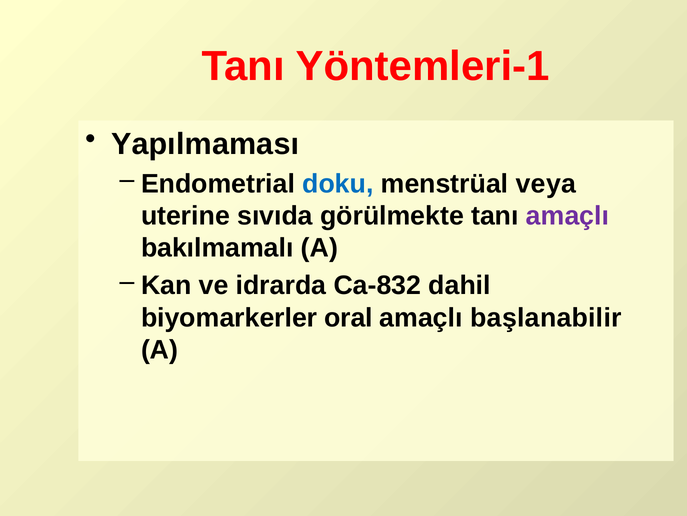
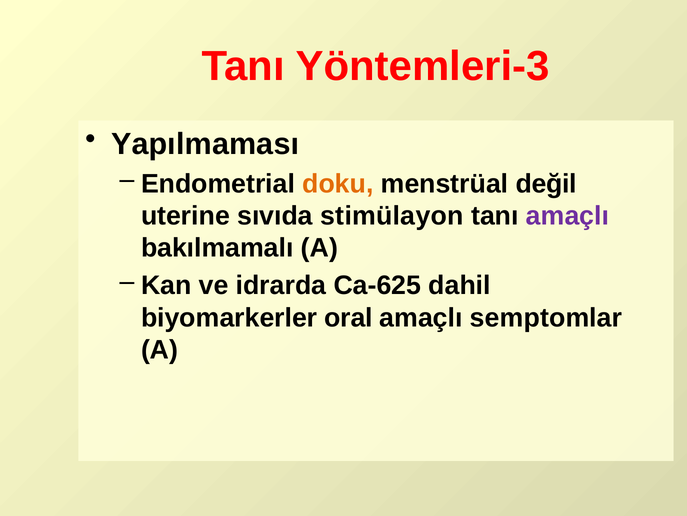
Yöntemleri-1: Yöntemleri-1 -> Yöntemleri-3 (423, 67)
doku colour: blue -> orange (338, 184)
veya: veya -> değil (546, 184)
görülmekte: görülmekte -> stimülayon (392, 216)
Ca-832: Ca-832 -> Ca-625 (377, 285)
başlanabilir: başlanabilir -> semptomlar (546, 317)
